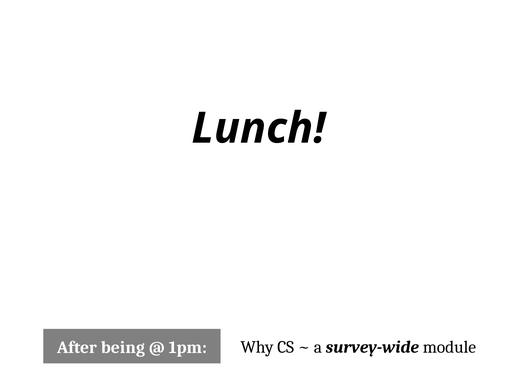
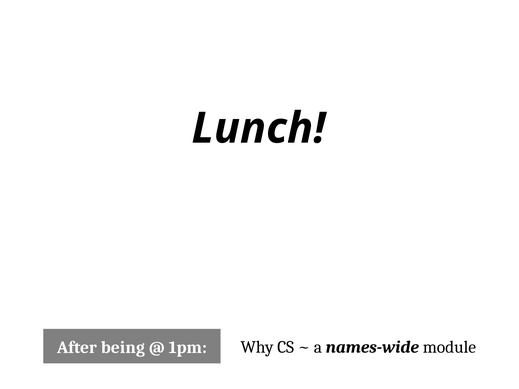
survey-wide: survey-wide -> names-wide (372, 347)
